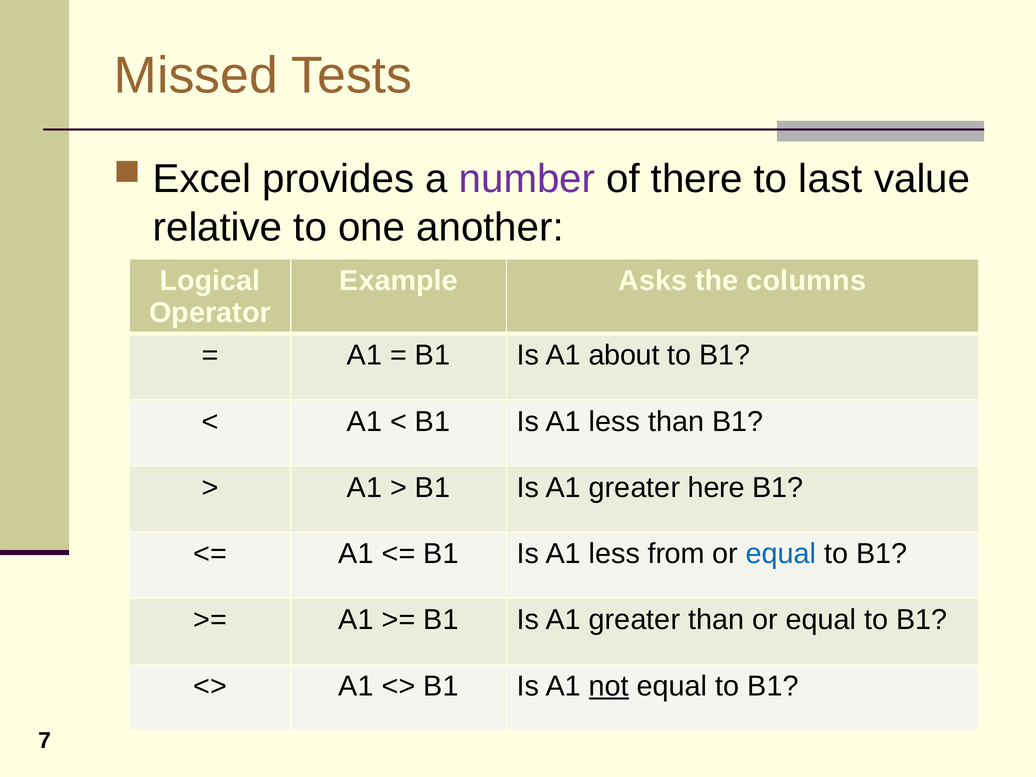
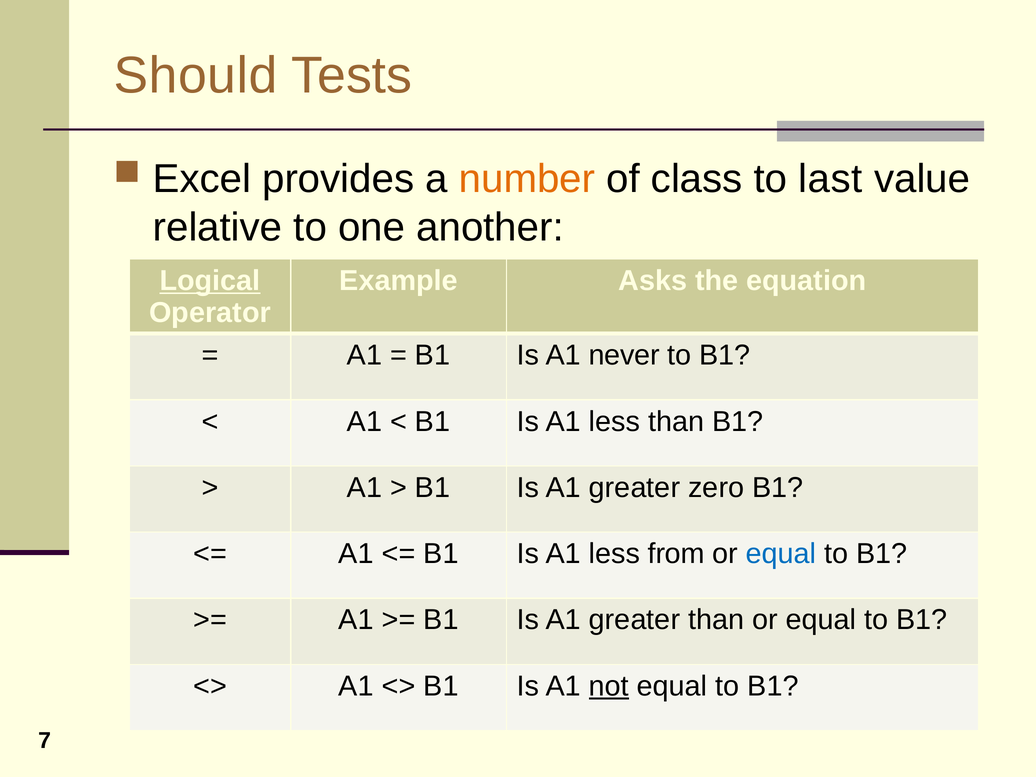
Missed: Missed -> Should (196, 75)
number colour: purple -> orange (527, 179)
there: there -> class (697, 179)
Logical underline: none -> present (210, 281)
columns: columns -> equation (806, 281)
about: about -> never (624, 355)
here: here -> zero (716, 488)
